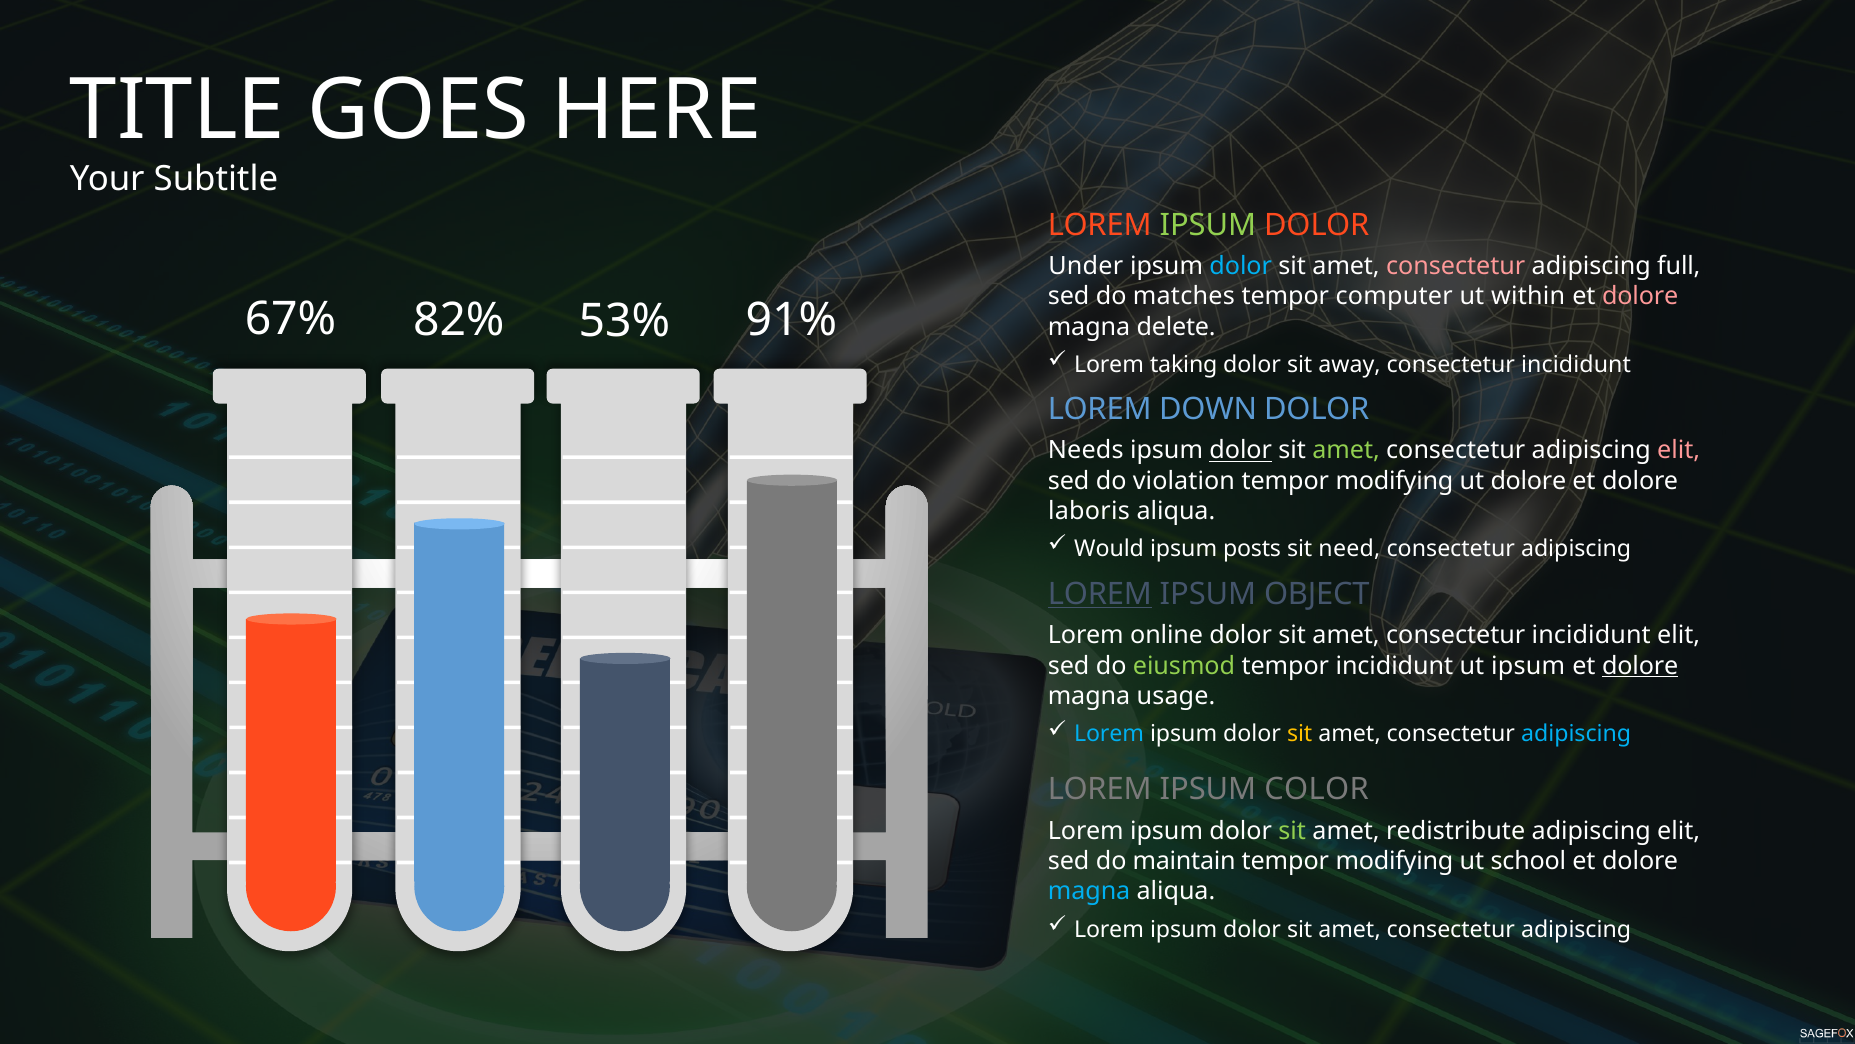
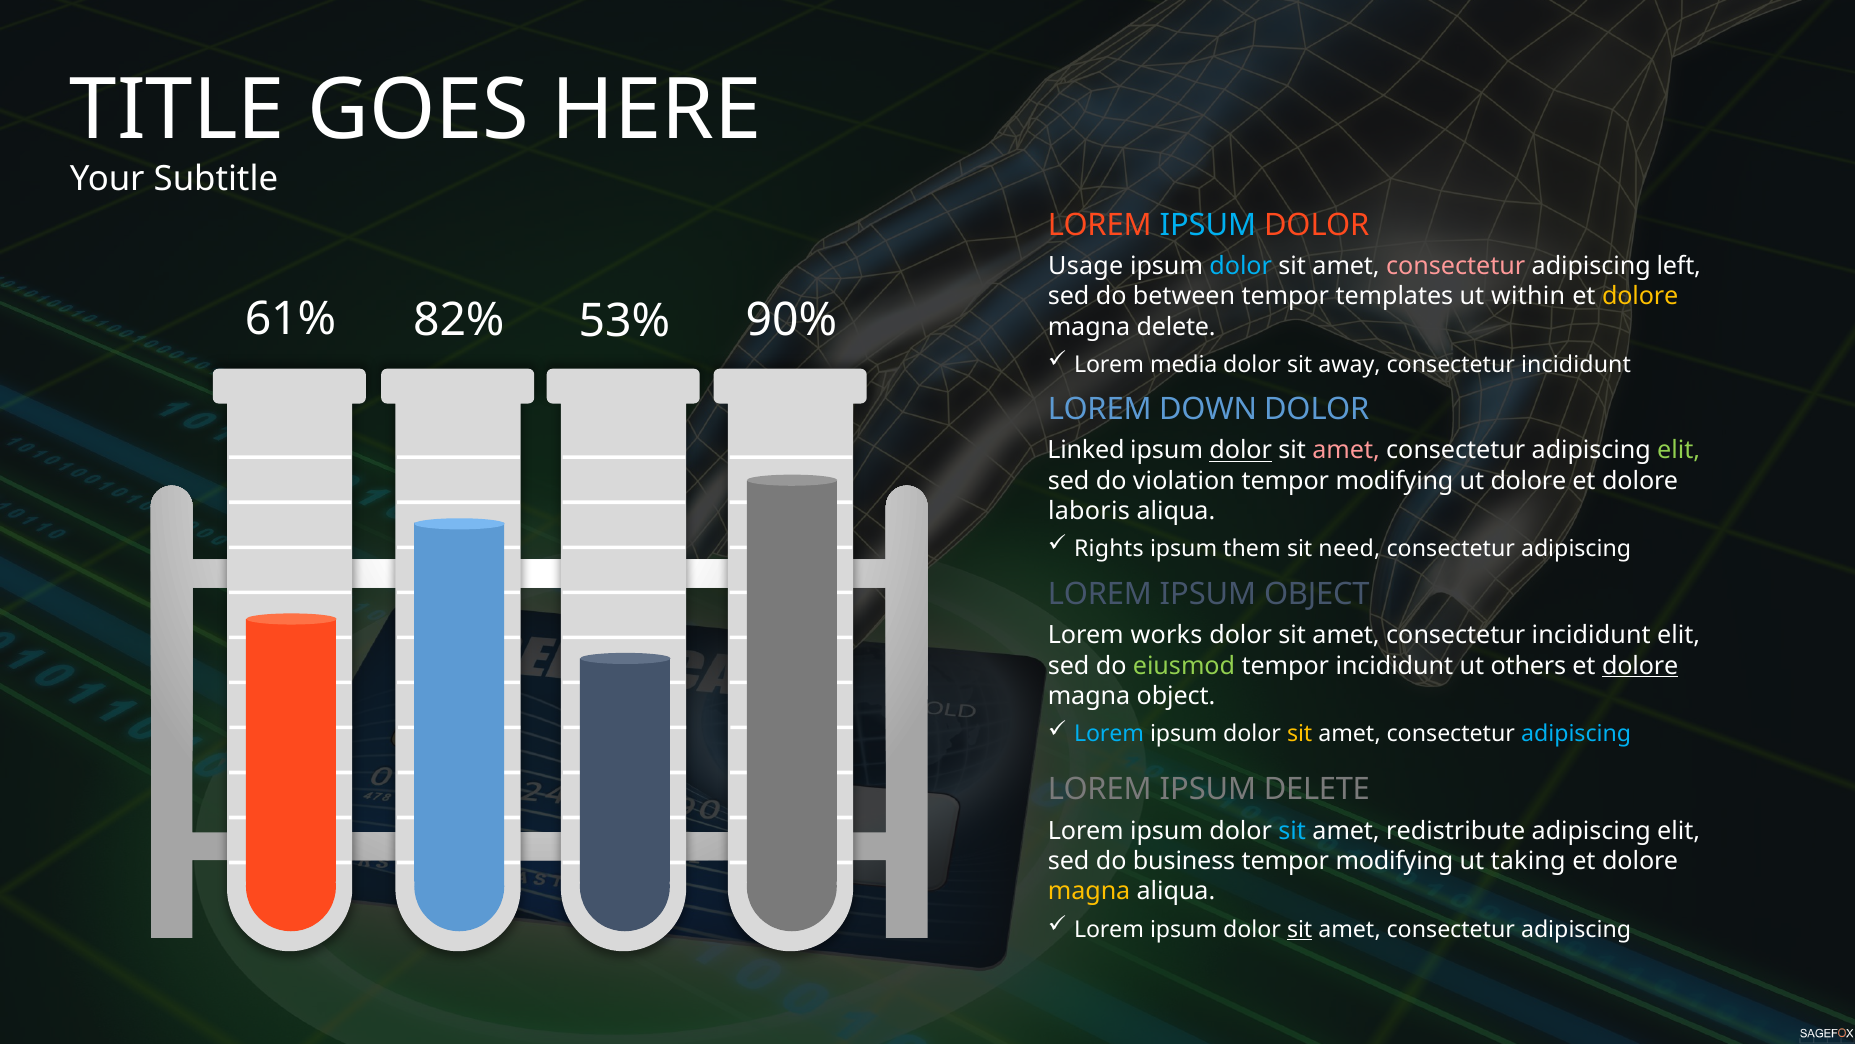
IPSUM colour: light green -> light blue (1208, 225)
Under: Under -> Usage (1086, 266)
full: full -> left (1679, 266)
matches: matches -> between (1184, 296)
computer: computer -> templates (1394, 296)
dolore colour: pink -> yellow (1640, 296)
67%: 67% -> 61% (291, 319)
91%: 91% -> 90% (791, 320)
taking: taking -> media (1184, 365)
Needs: Needs -> Linked (1086, 450)
amet colour: light green -> pink (1346, 450)
elit colour: pink -> light green (1679, 450)
Would: Would -> Rights (1109, 549)
posts: posts -> them (1252, 549)
LOREM underline: present -> none (1100, 594)
online: online -> works (1166, 635)
ut ipsum: ipsum -> others (1528, 665)
magna usage: usage -> object (1176, 696)
IPSUM COLOR: COLOR -> DELETE (1317, 789)
sit colour: light green -> light blue (1292, 830)
maintain: maintain -> business (1184, 861)
school: school -> taking (1528, 861)
magna colour: light blue -> yellow (1089, 891)
sit underline: none -> present (1300, 929)
